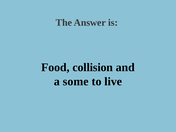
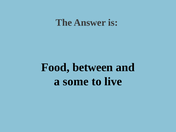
collision: collision -> between (93, 67)
